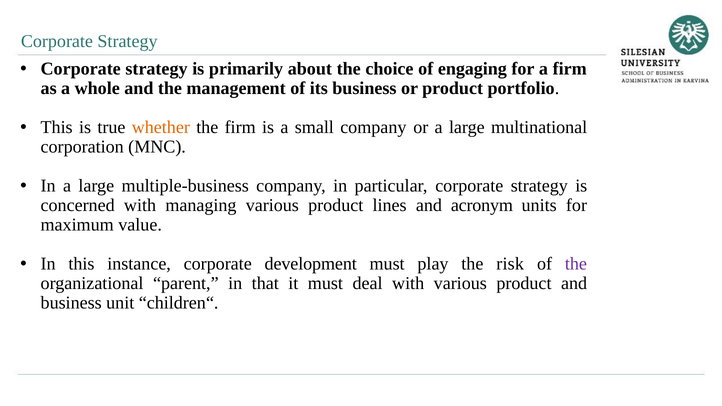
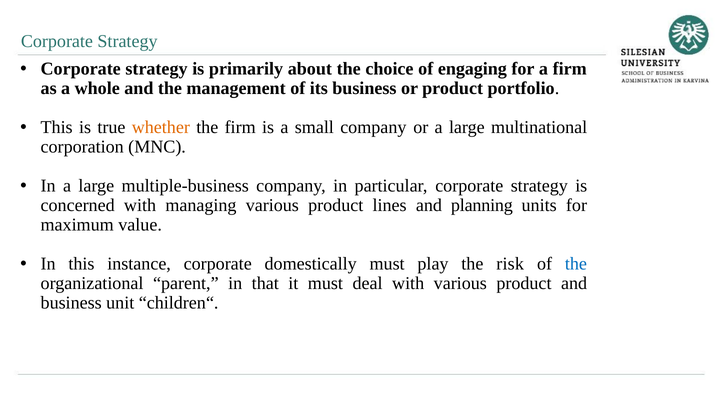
acronym: acronym -> planning (482, 205)
development: development -> domestically (311, 264)
the colour: purple -> blue (576, 264)
